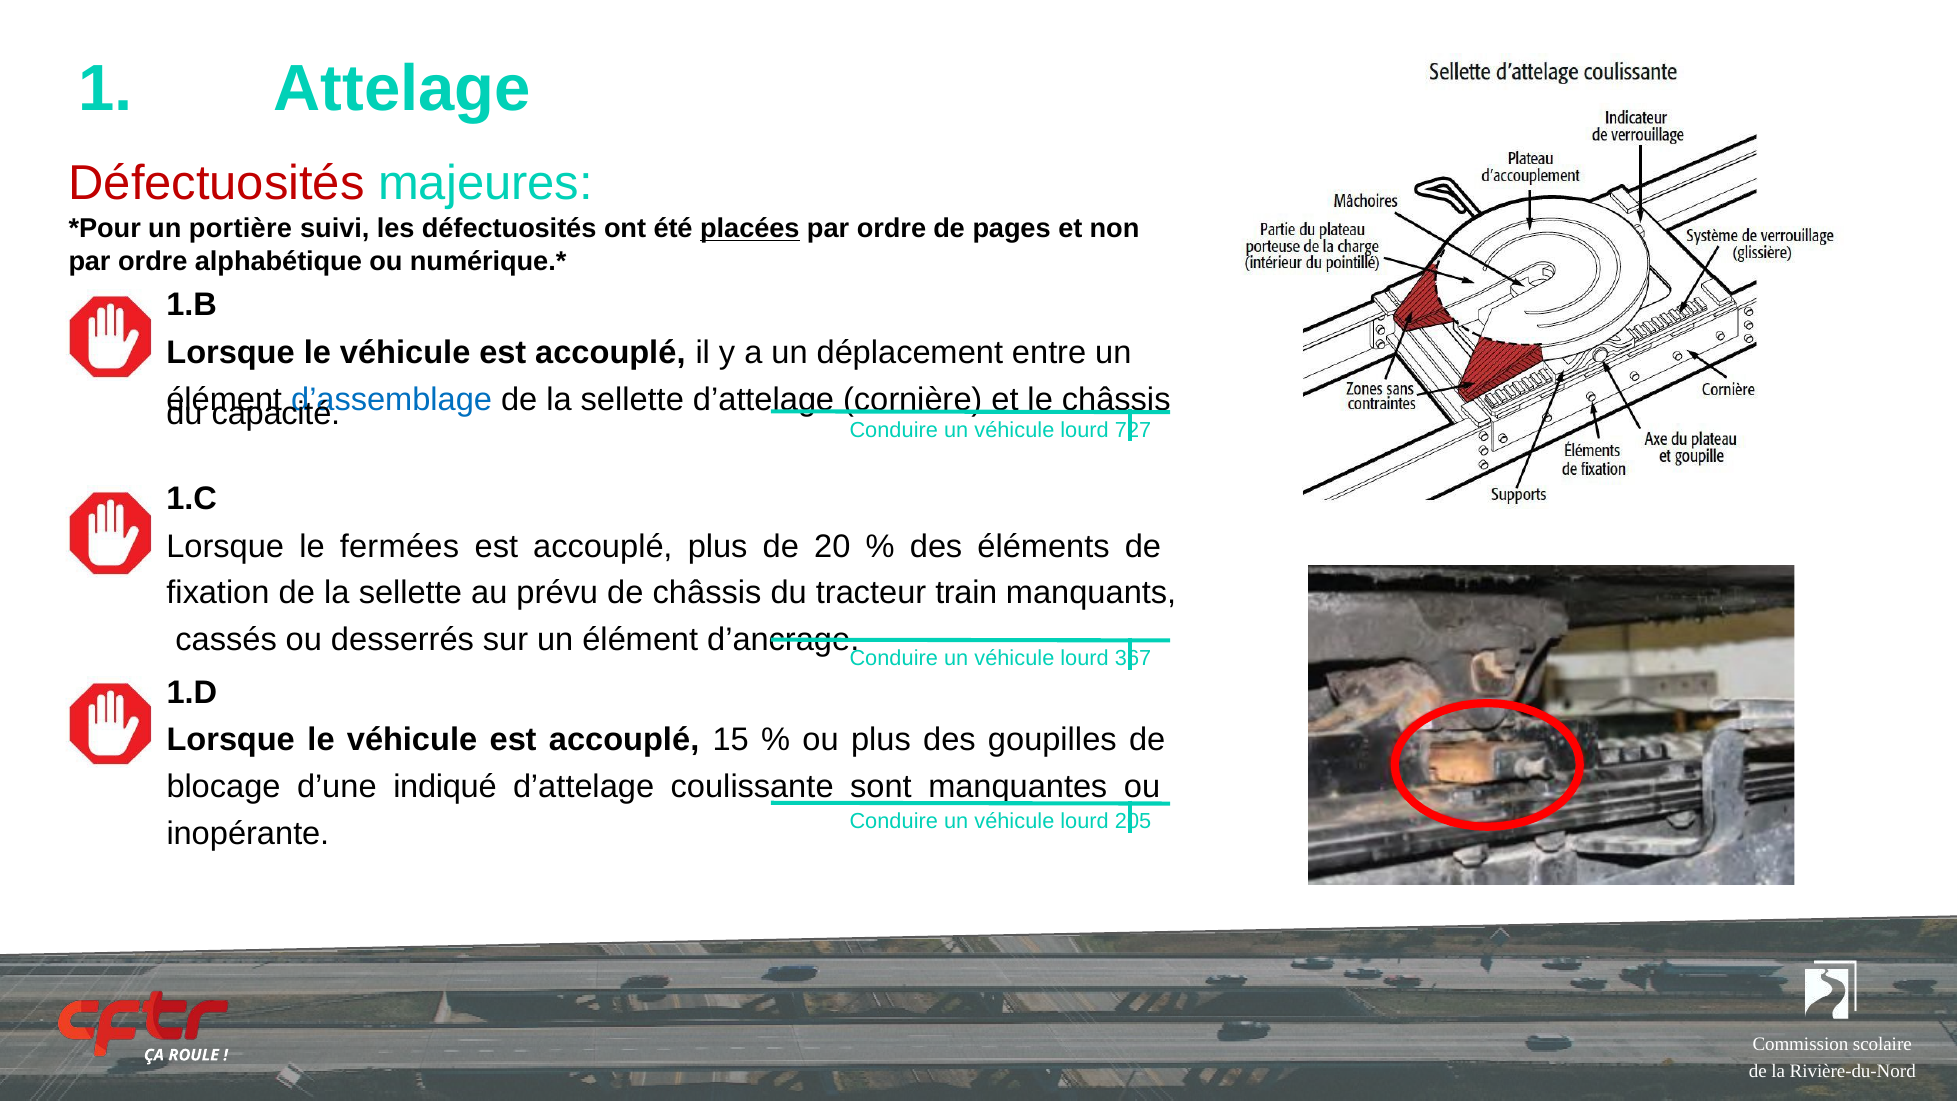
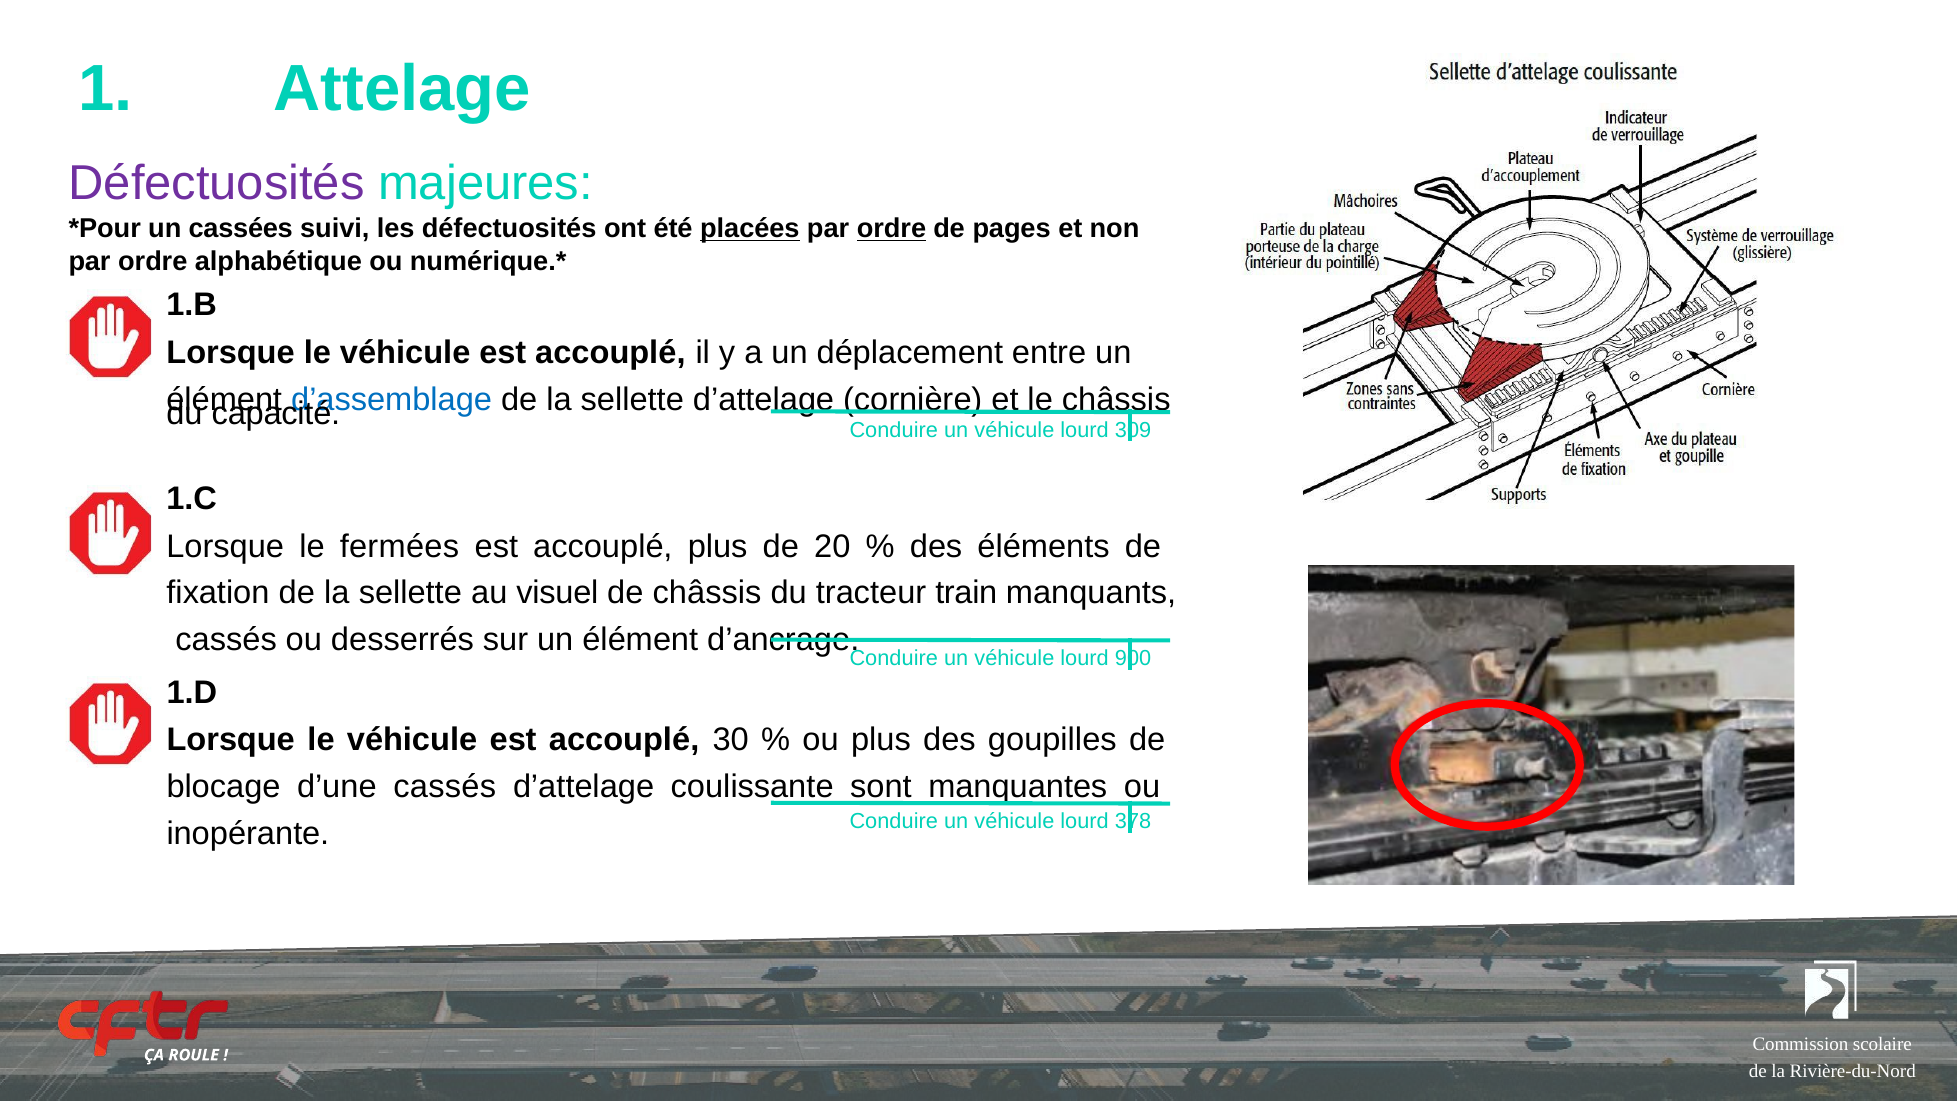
Défectuosités colour: red -> purple (217, 183)
portière: portière -> cassées (241, 229)
ordre underline: none -> present (891, 229)
727: 727 -> 309 (1133, 430)
prévu: prévu -> visuel (557, 593)
367: 367 -> 900 (1133, 658)
15: 15 -> 30 (731, 740)
d’une indiqué: indiqué -> cassés (445, 787)
205: 205 -> 378 (1133, 821)
